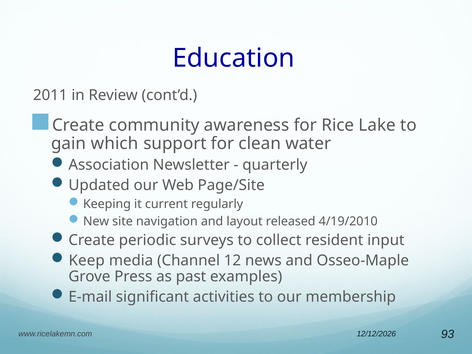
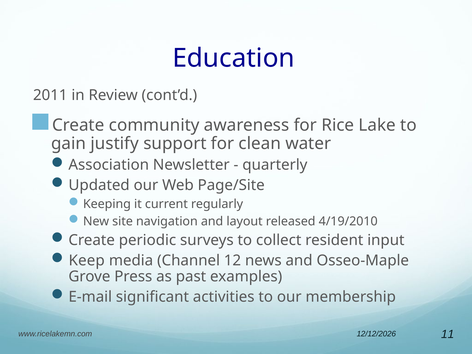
which: which -> justify (115, 144)
93: 93 -> 11 (448, 334)
